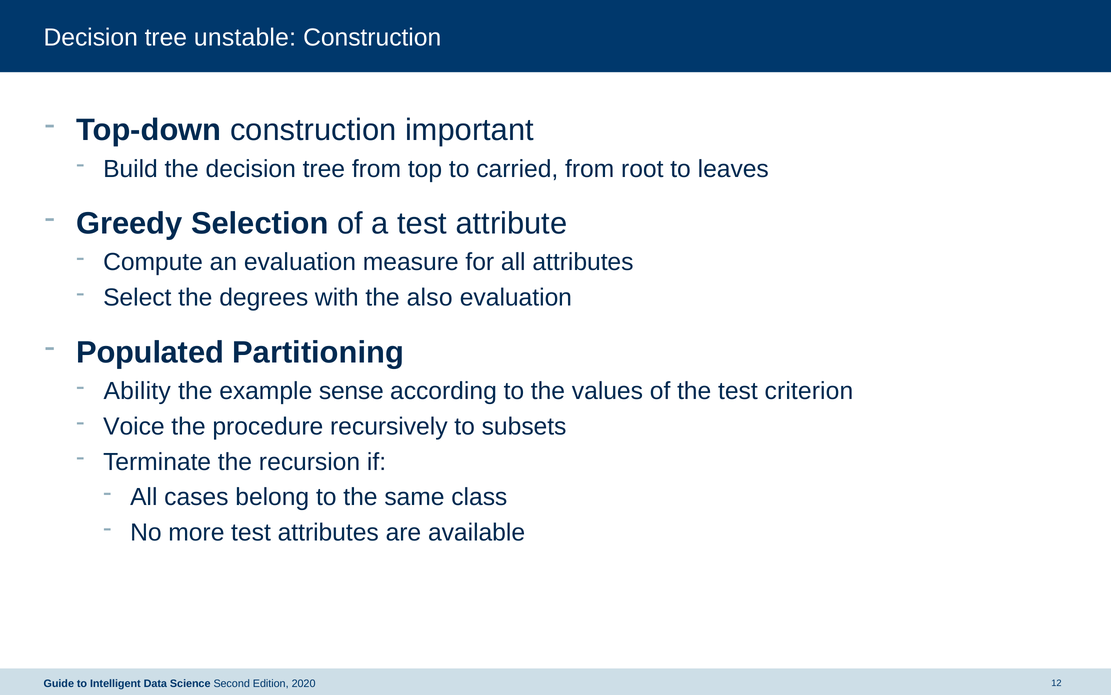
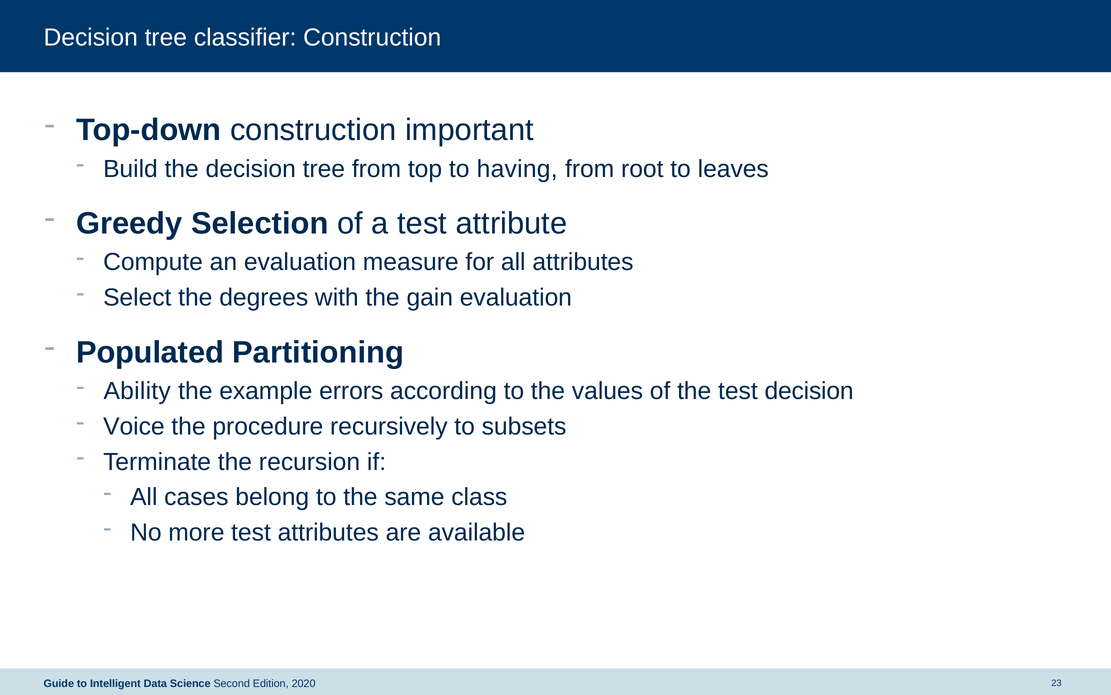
unstable: unstable -> classifier (245, 38)
carried: carried -> having (517, 169)
also: also -> gain (430, 297)
sense: sense -> errors (351, 391)
test criterion: criterion -> decision (809, 391)
12: 12 -> 23 (1056, 682)
